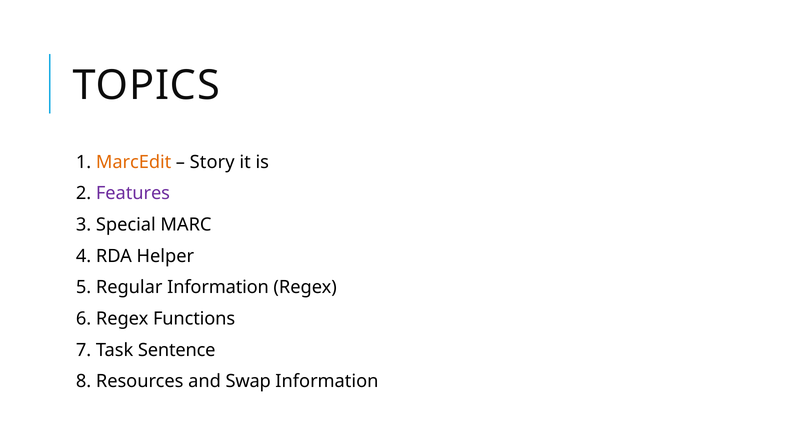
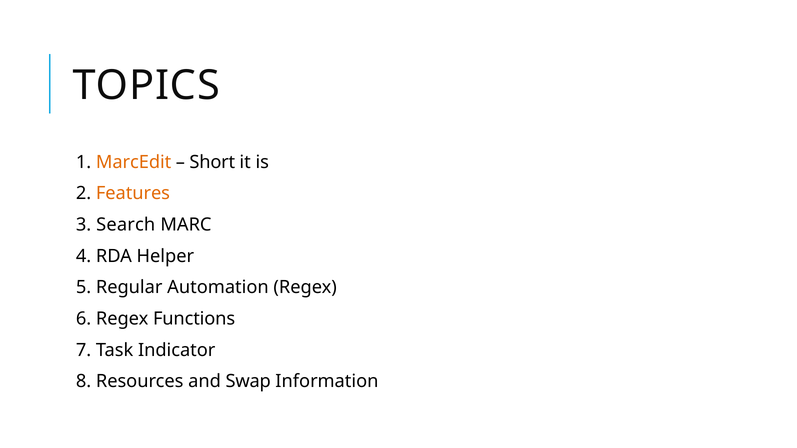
Story: Story -> Short (212, 162)
Features colour: purple -> orange (133, 194)
Special: Special -> Search (126, 225)
Regular Information: Information -> Automation (218, 288)
Sentence: Sentence -> Indicator (177, 350)
